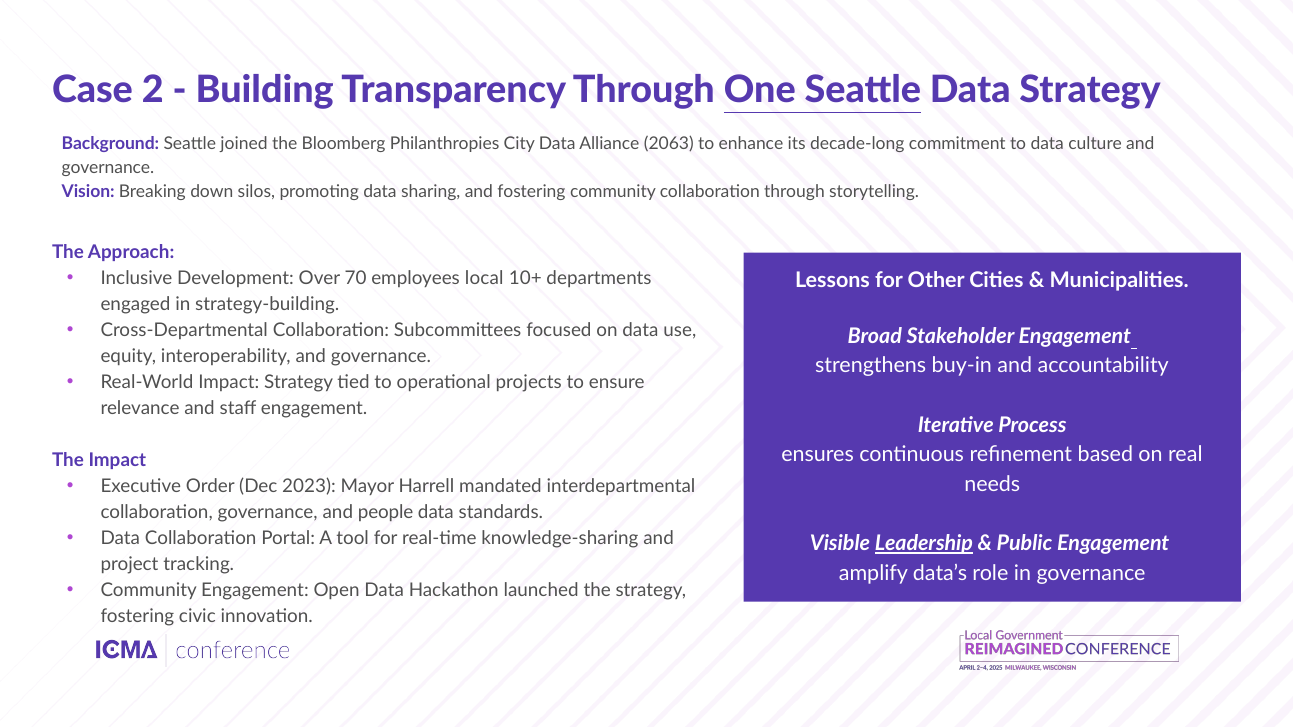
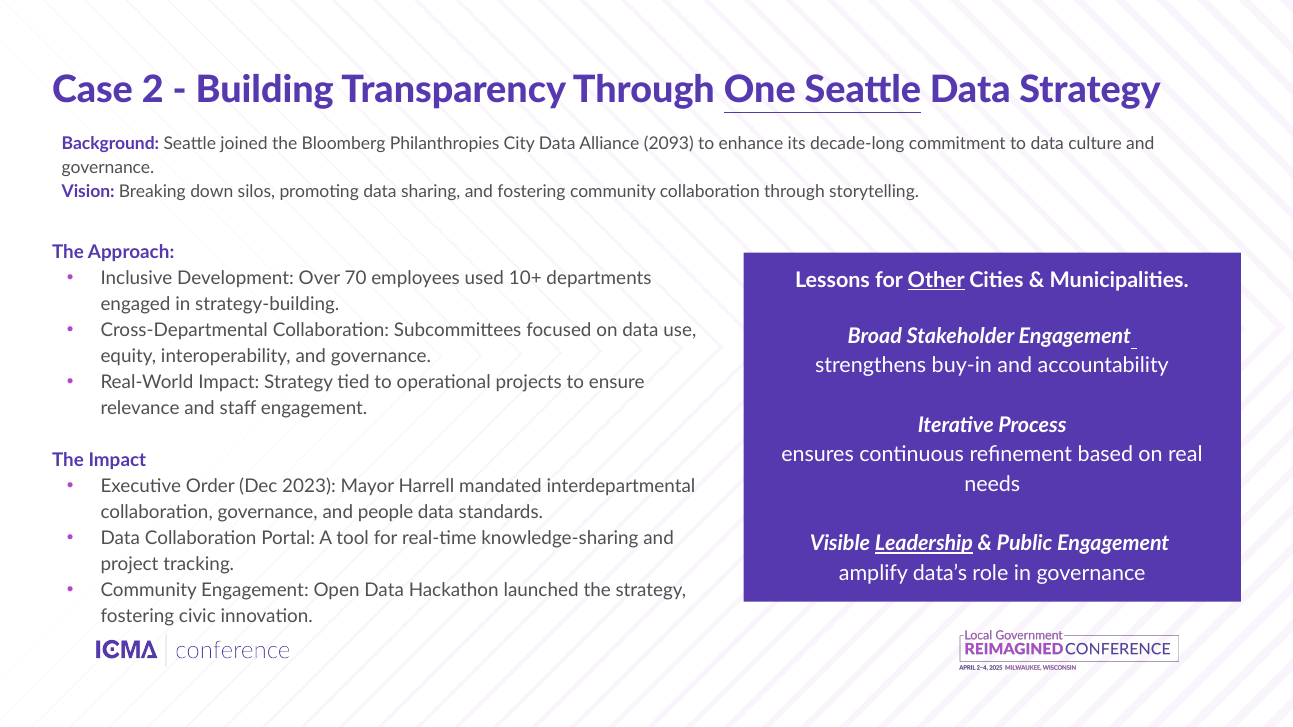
2063: 2063 -> 2093 (669, 144)
local: local -> used (484, 278)
Other underline: none -> present (936, 281)
